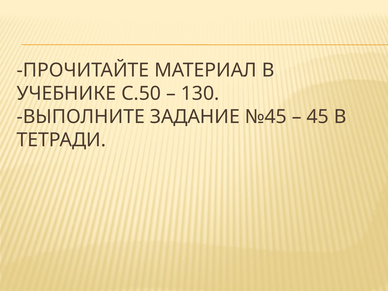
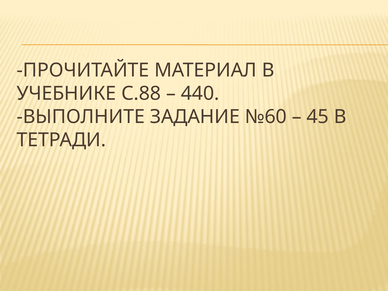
С.50: С.50 -> С.88 (141, 93)
130: 130 -> 440 (200, 93)
№45: №45 -> №60 (266, 117)
